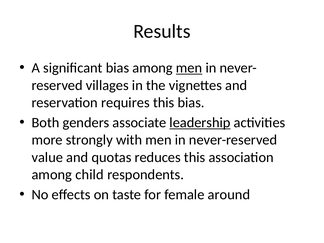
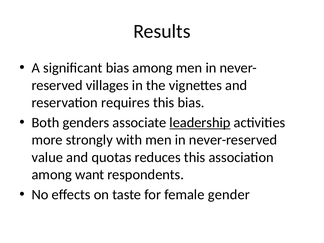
men underline: present -> none (189, 68)
child: child -> want (90, 175)
around: around -> gender (229, 195)
